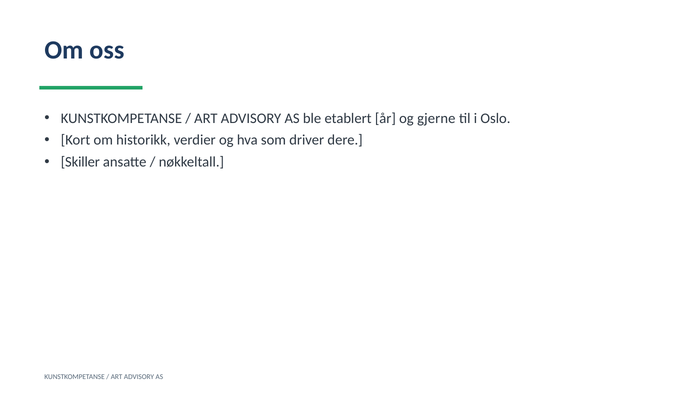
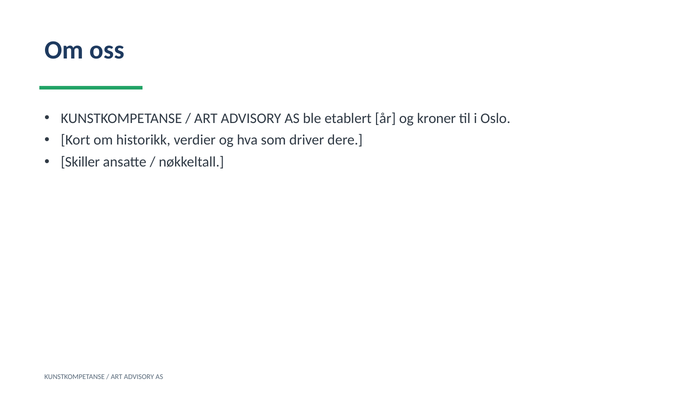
gjerne: gjerne -> kroner (436, 118)
